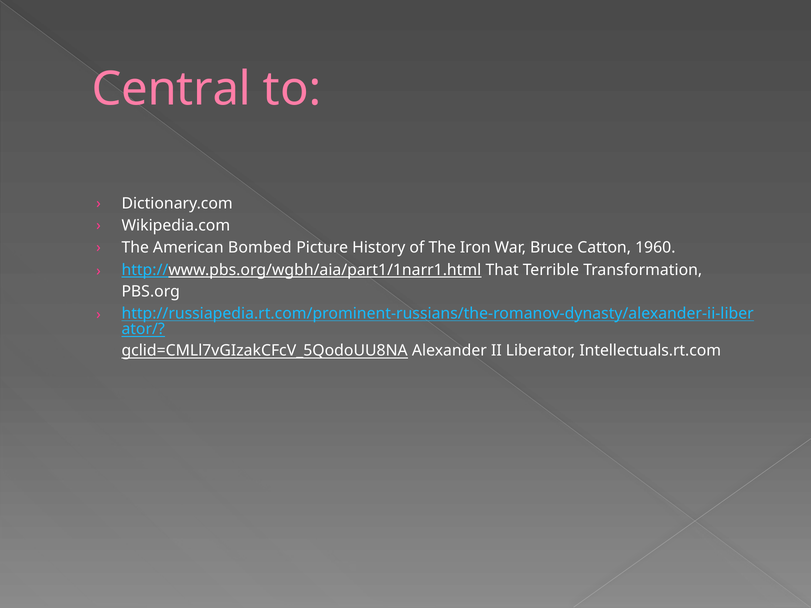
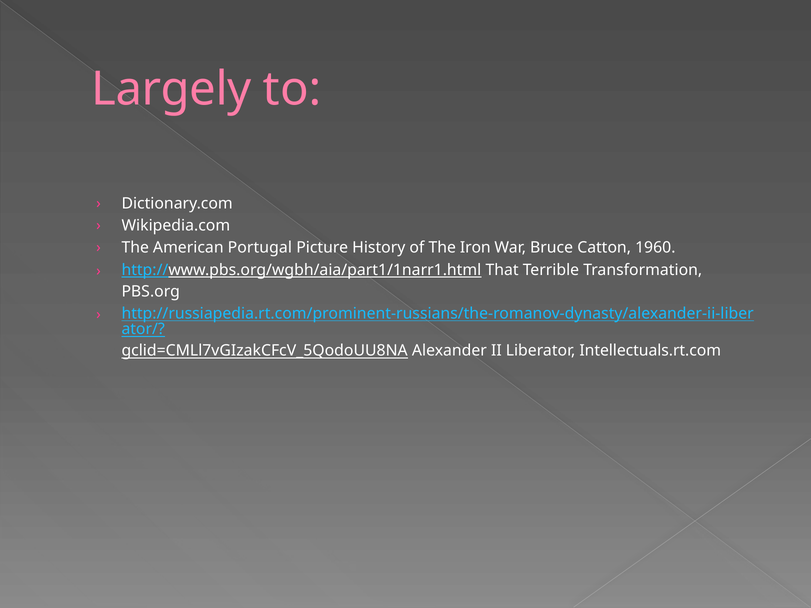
Central: Central -> Largely (171, 89)
Bombed: Bombed -> Portugal (260, 248)
